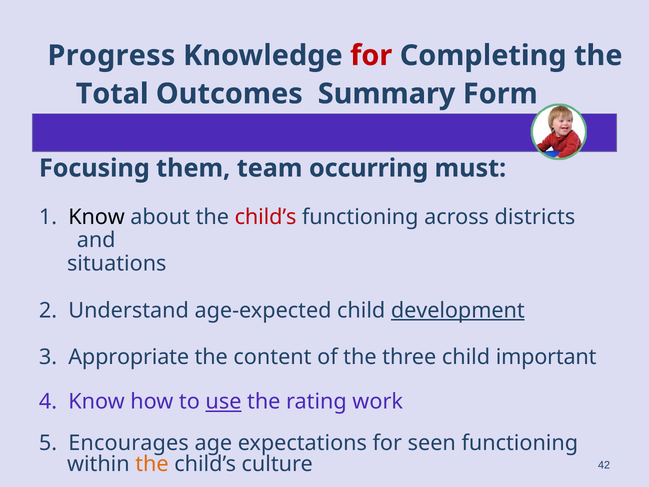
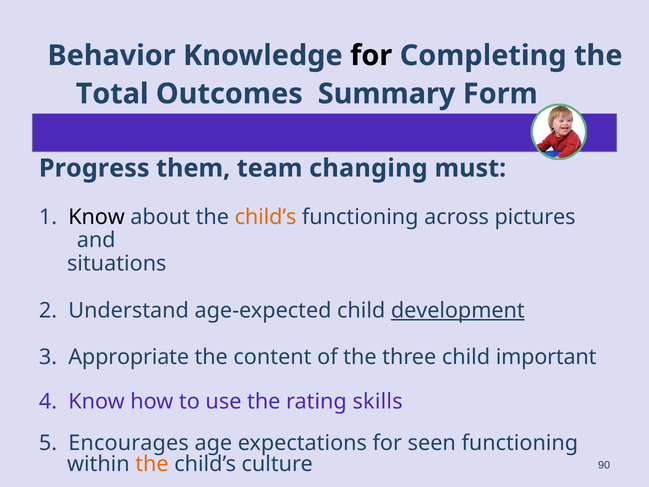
Progress: Progress -> Behavior (112, 56)
for colour: red -> black (371, 56)
Focusing: Focusing -> Progress (94, 168)
occurring: occurring -> changing (368, 168)
child’s colour: red -> orange (266, 217)
districts: districts -> pictures (535, 217)
use underline: present -> none (223, 402)
work: work -> skills (378, 402)
42: 42 -> 90 (604, 465)
